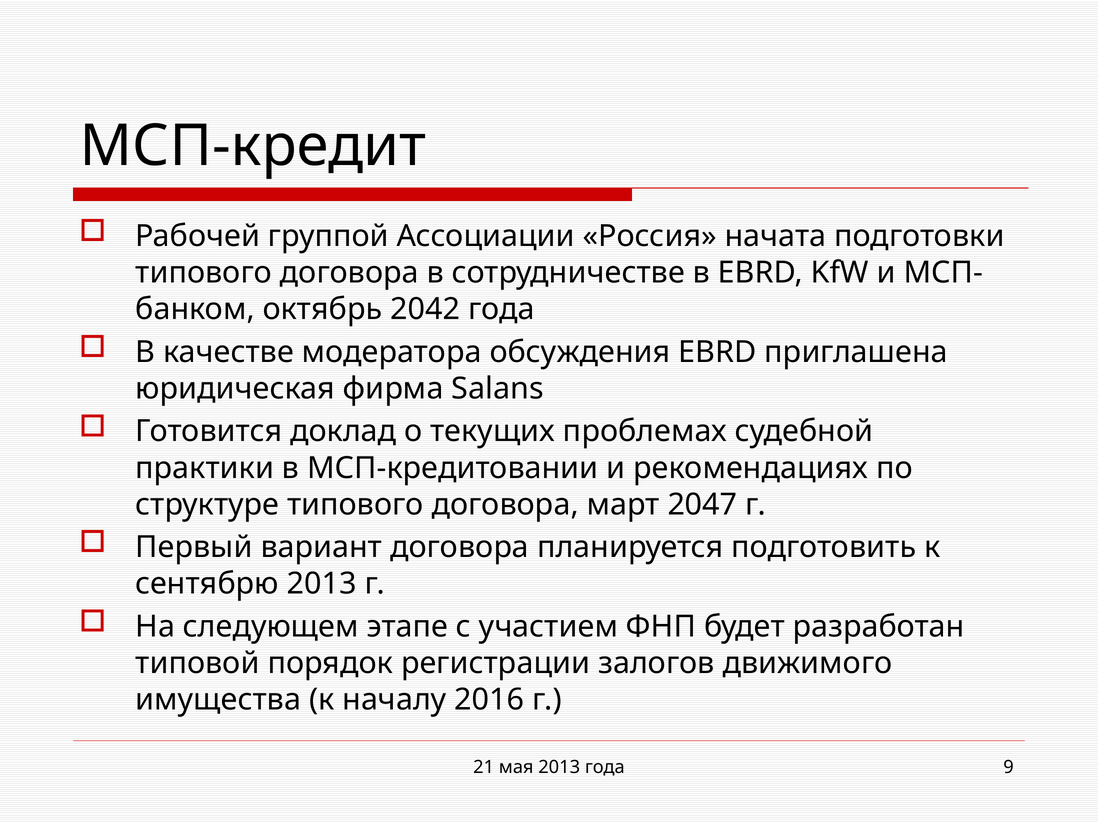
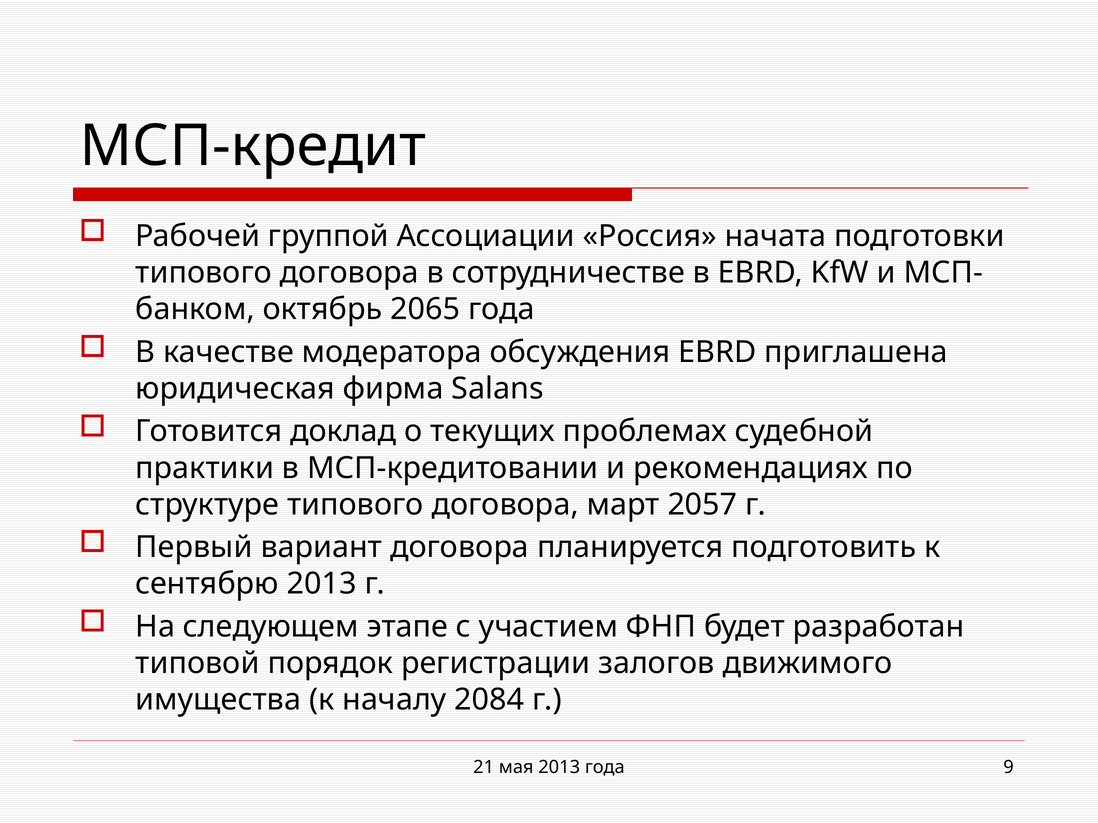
2042: 2042 -> 2065 (425, 310)
2047: 2047 -> 2057 (702, 505)
2016: 2016 -> 2084 (489, 700)
